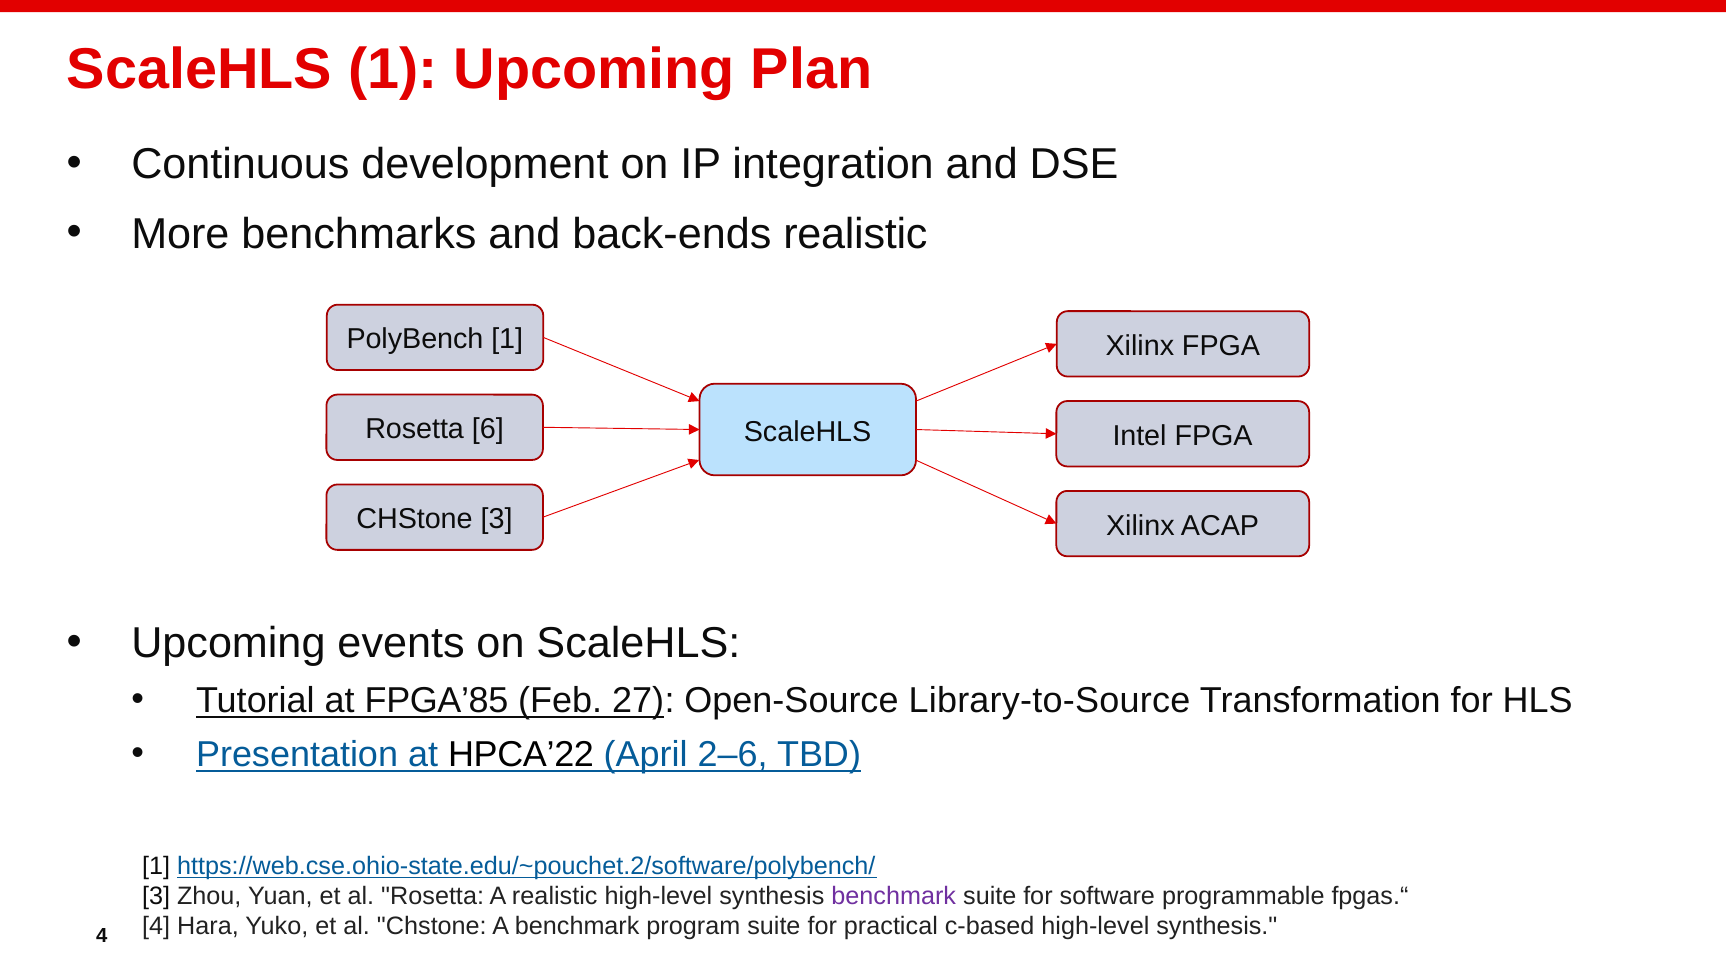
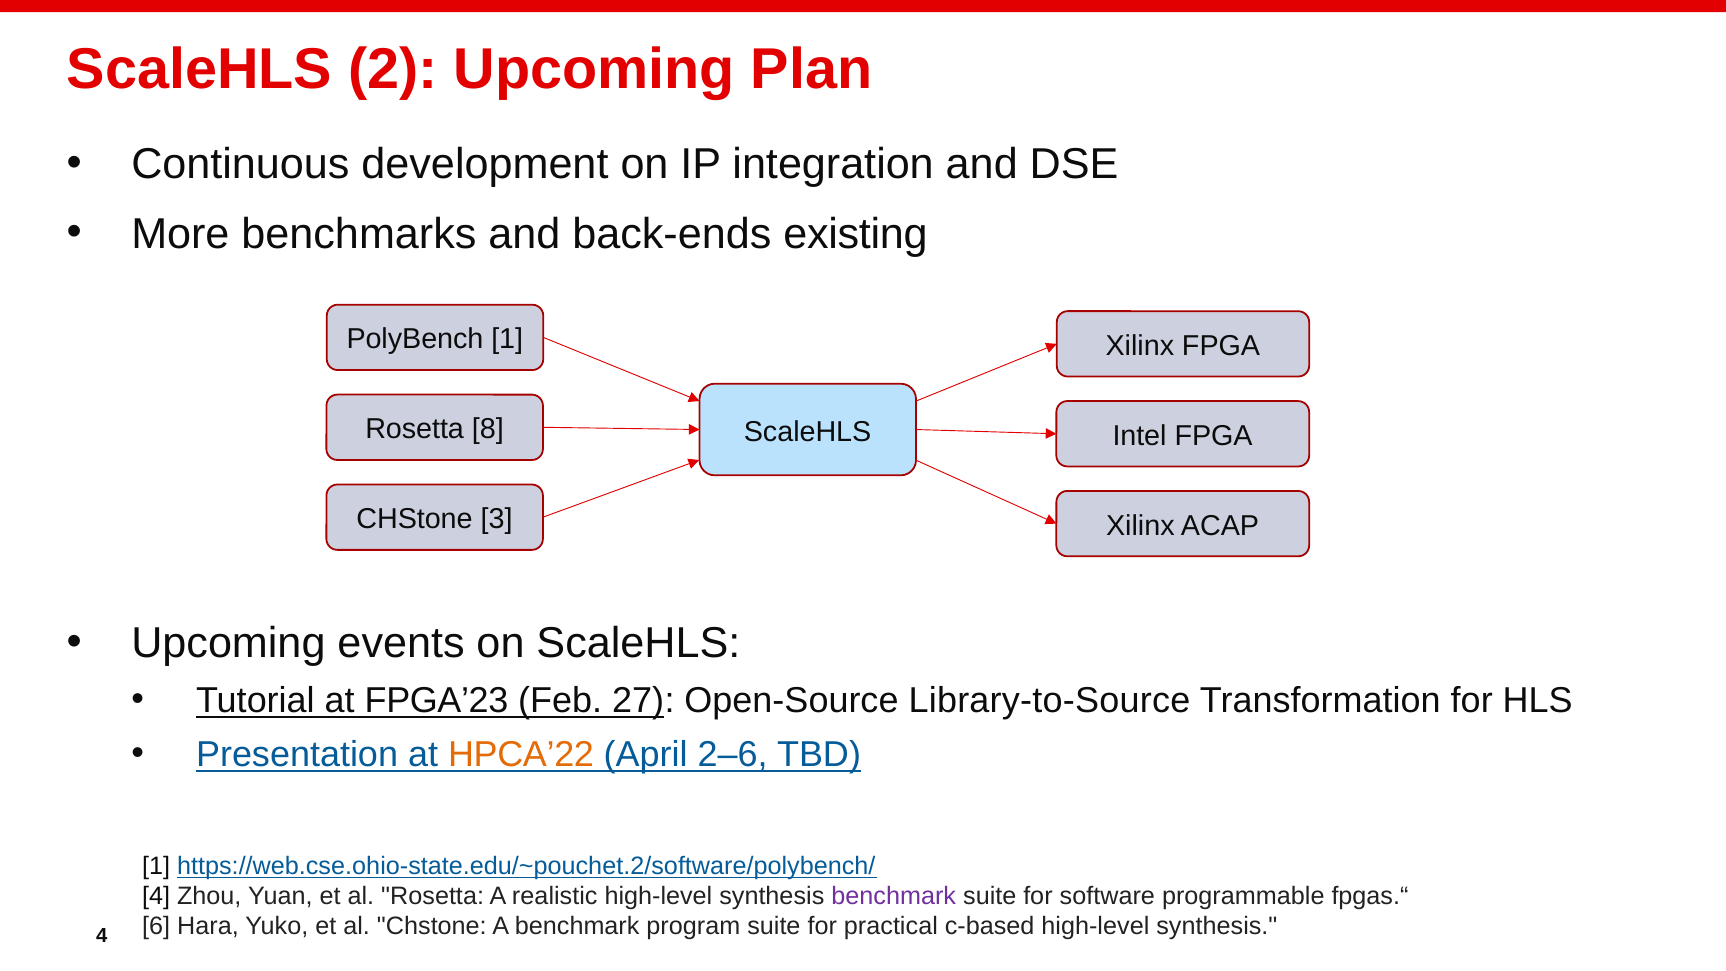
ScaleHLS 1: 1 -> 2 (393, 70)
back-ends realistic: realistic -> existing (855, 234)
6: 6 -> 8 (488, 429)
FPGA’85: FPGA’85 -> FPGA’23 (437, 701)
HPCA’22 colour: black -> orange (521, 755)
3: 3 -> 4 (156, 896)
4: 4 -> 6 (156, 927)
